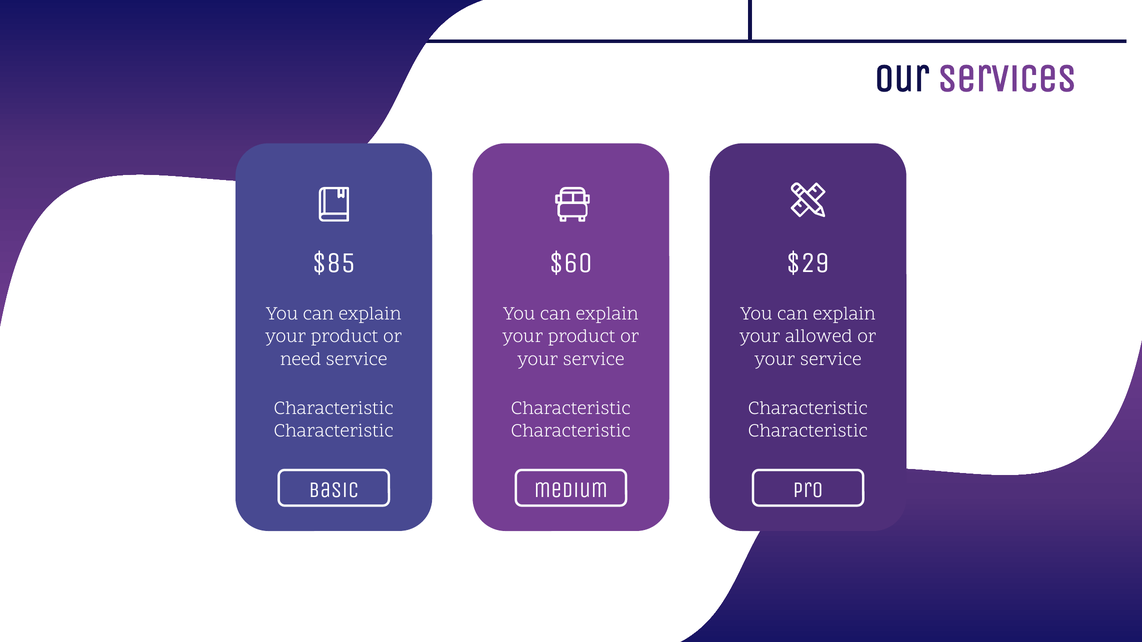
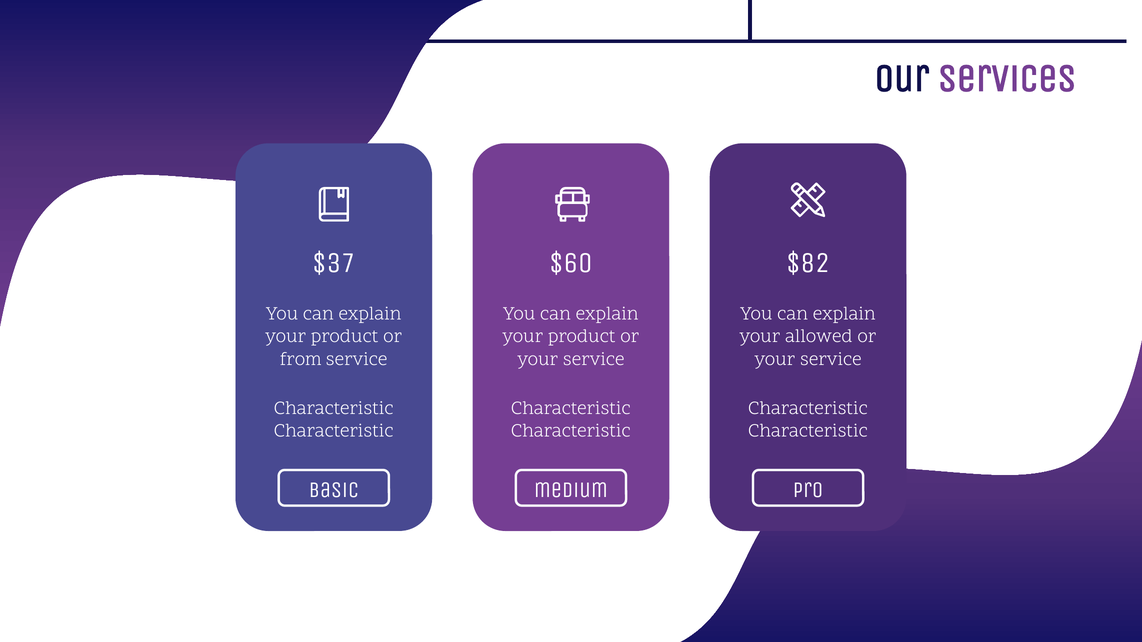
$85: $85 -> $37 (334, 263)
$29: $29 -> $82 (808, 263)
need: need -> from (301, 359)
